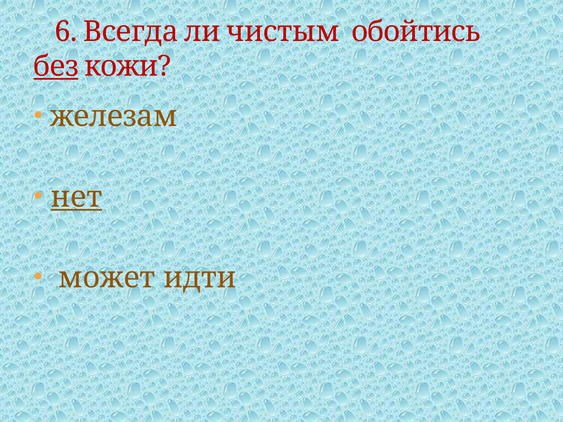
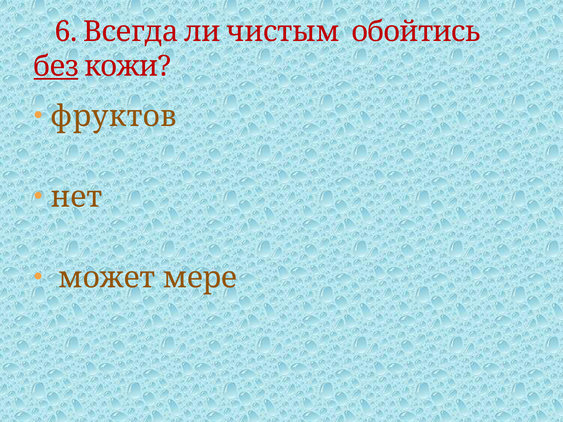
железам: железам -> фруктов (114, 117)
нет underline: present -> none (76, 197)
идти: идти -> мере (200, 278)
